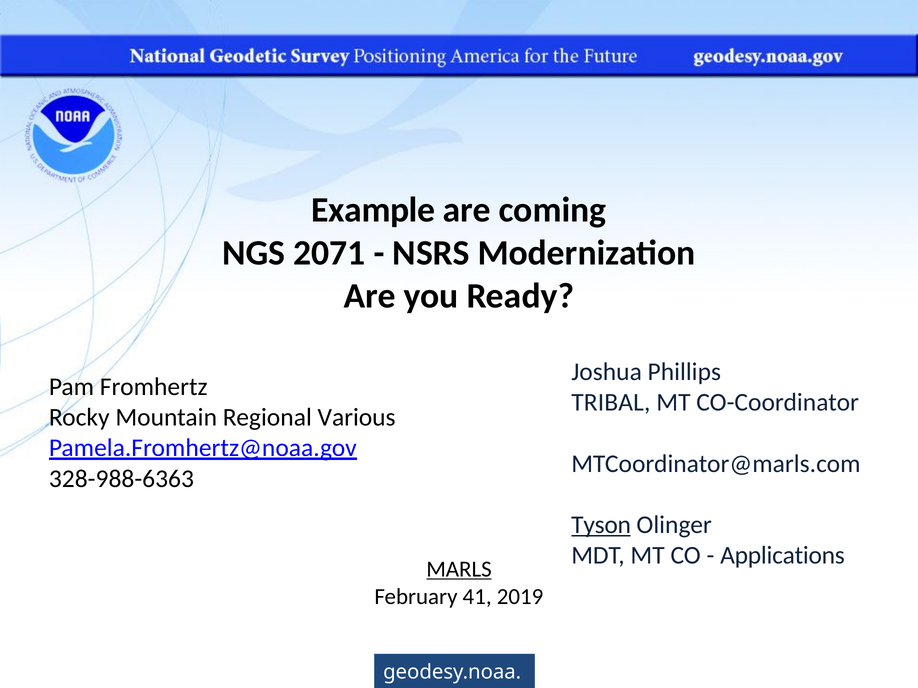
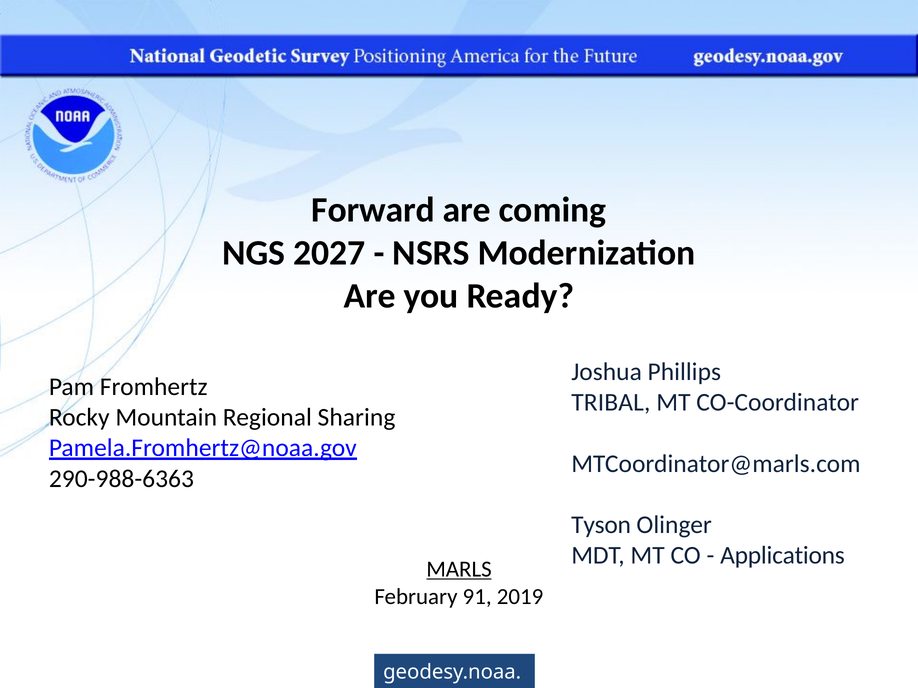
Example: Example -> Forward (373, 210)
2071: 2071 -> 2027 (329, 253)
Various: Various -> Sharing (357, 418)
328-988-6363: 328-988-6363 -> 290-988-6363 (121, 479)
Tyson underline: present -> none (601, 525)
41: 41 -> 91 (477, 597)
